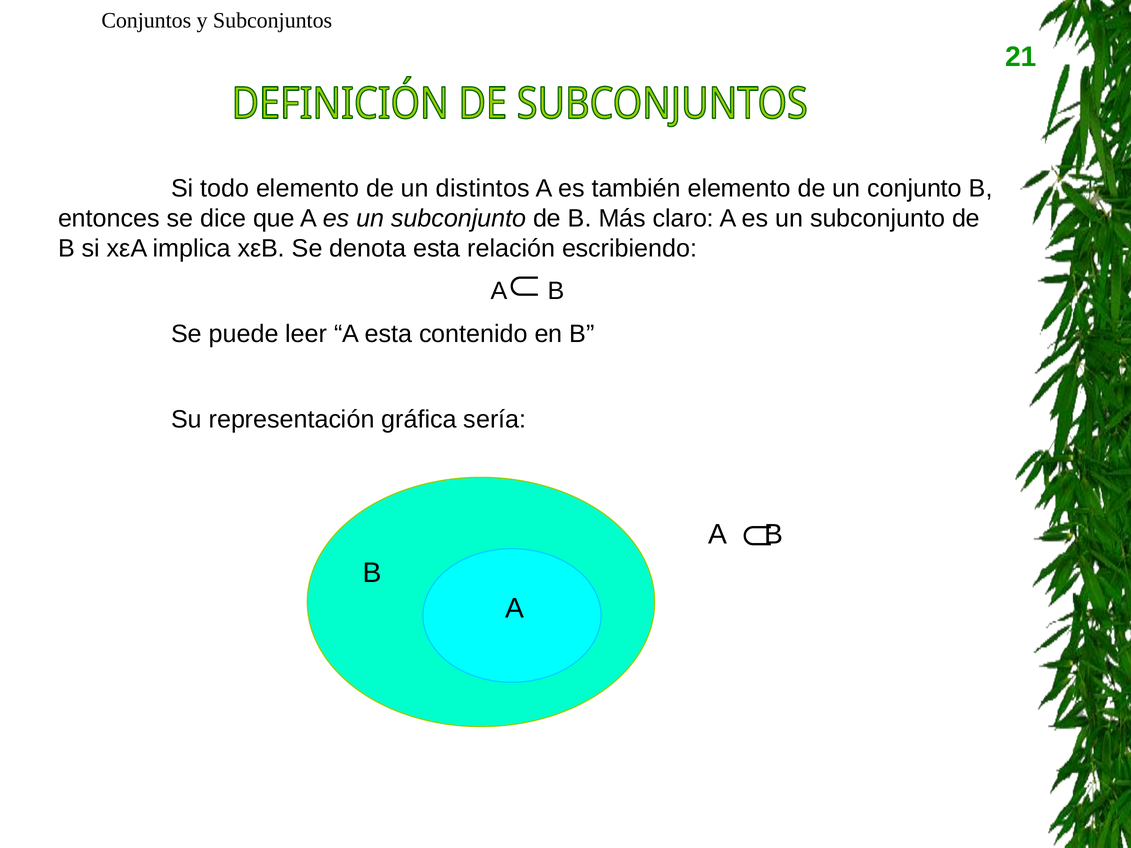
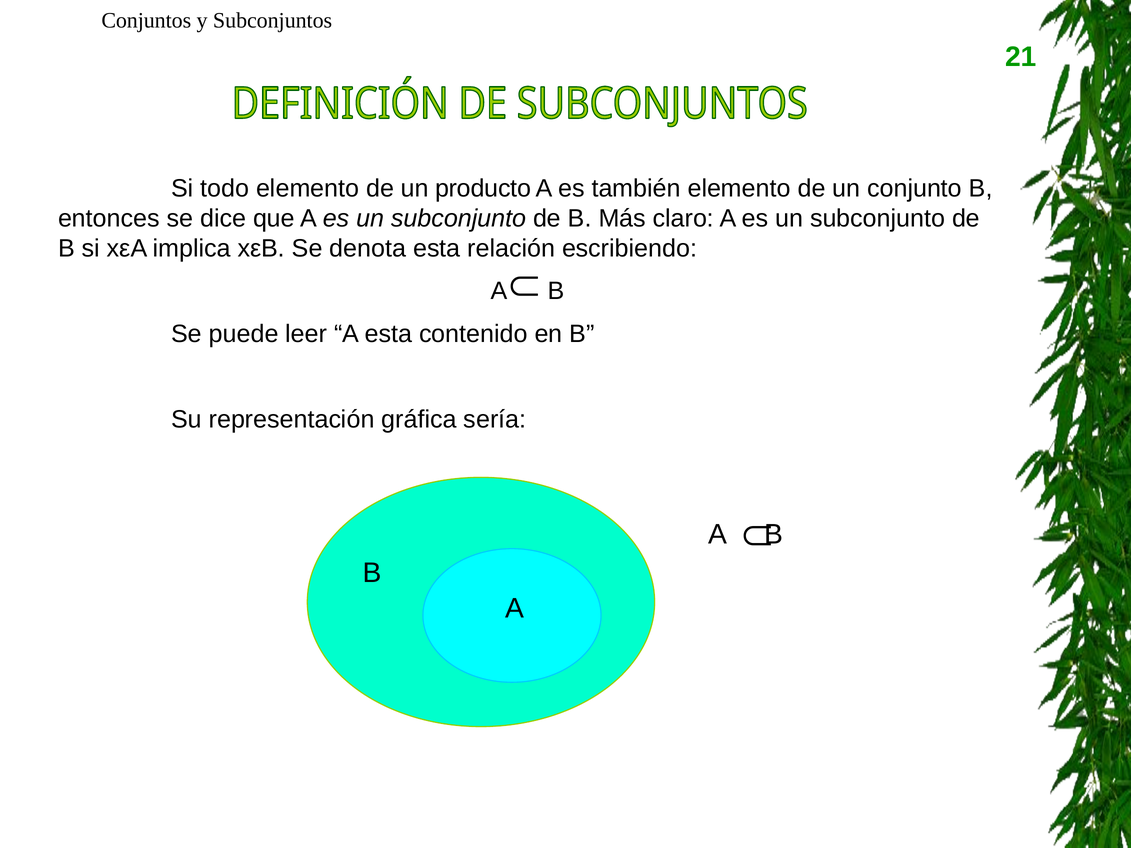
distintos: distintos -> producto (483, 188)
